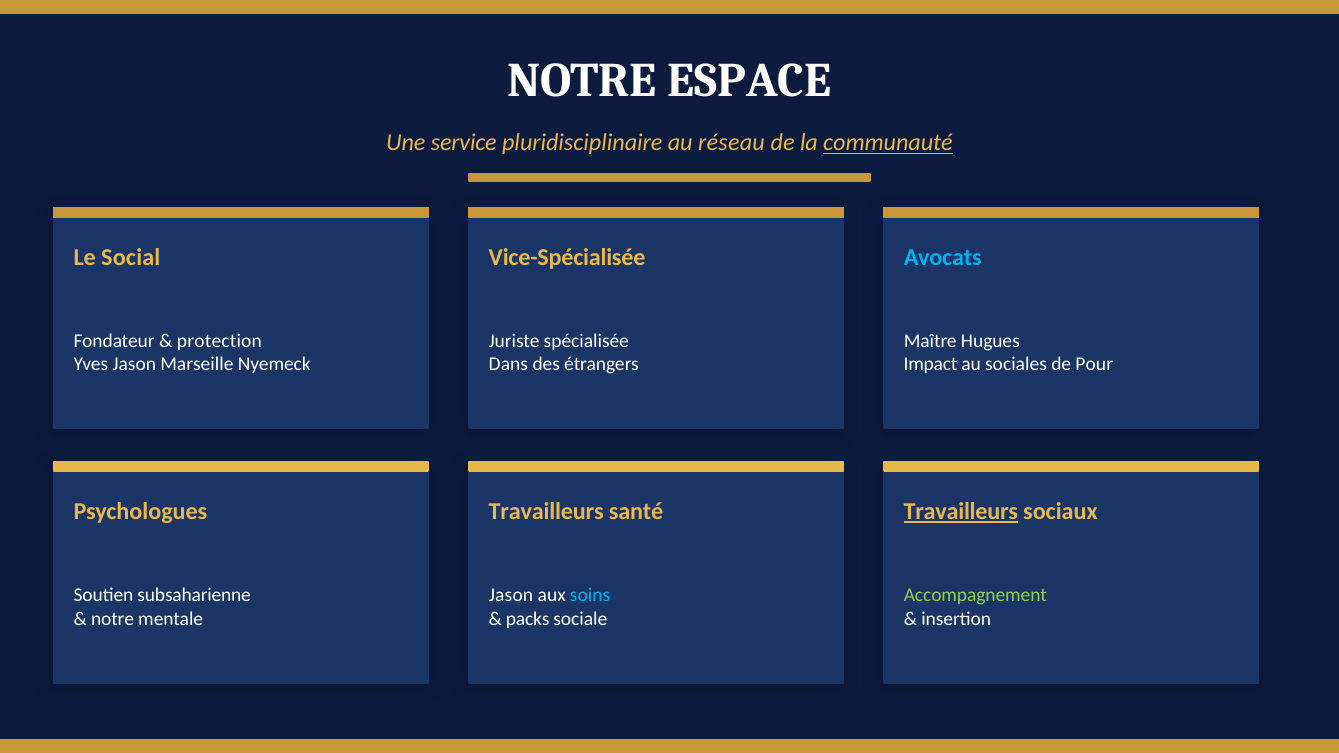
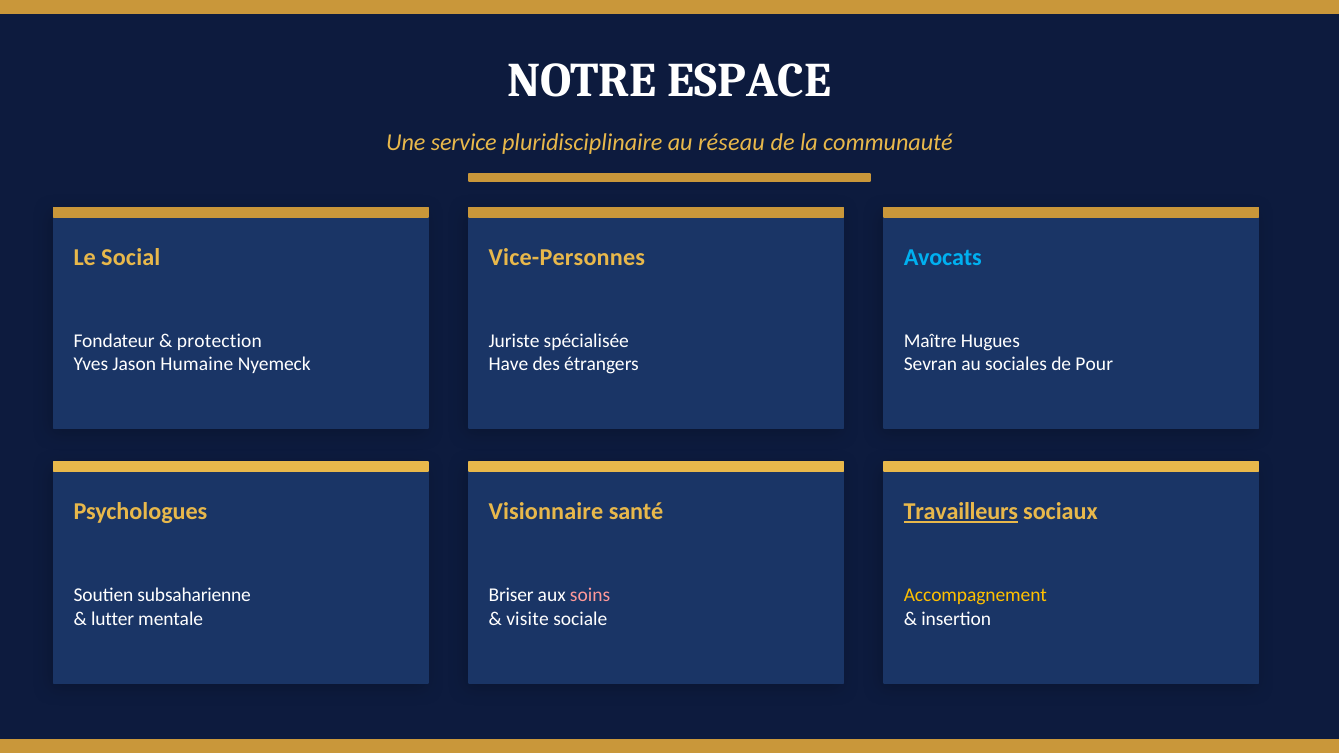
communauté underline: present -> none (888, 143)
Vice-Spécialisée: Vice-Spécialisée -> Vice-Personnes (567, 257)
Marseille: Marseille -> Humaine (197, 365)
Dans: Dans -> Have (508, 365)
Impact: Impact -> Sevran (930, 365)
Travailleurs: Travailleurs -> Visionnaire (546, 512)
Jason: Jason -> Briser (511, 596)
soins colour: light blue -> pink (590, 596)
Accompagnement colour: light green -> yellow (975, 596)
notre: notre -> lutter (113, 619)
packs: packs -> visite (528, 619)
